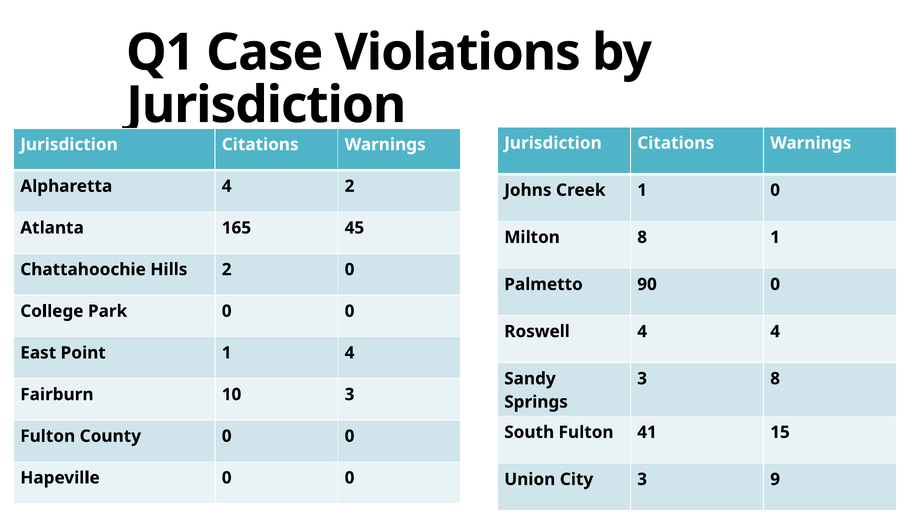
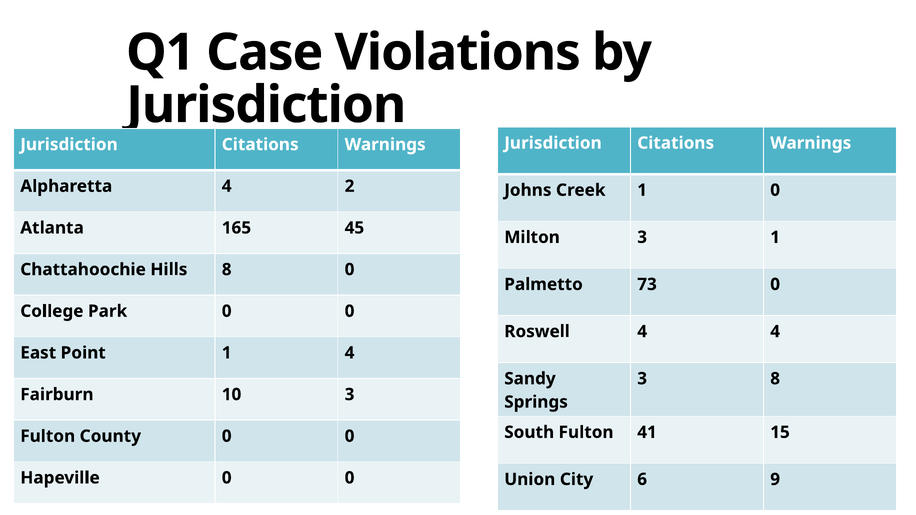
Milton 8: 8 -> 3 (642, 237)
Hills 2: 2 -> 8 (227, 270)
90: 90 -> 73 (647, 285)
City 3: 3 -> 6 (642, 480)
